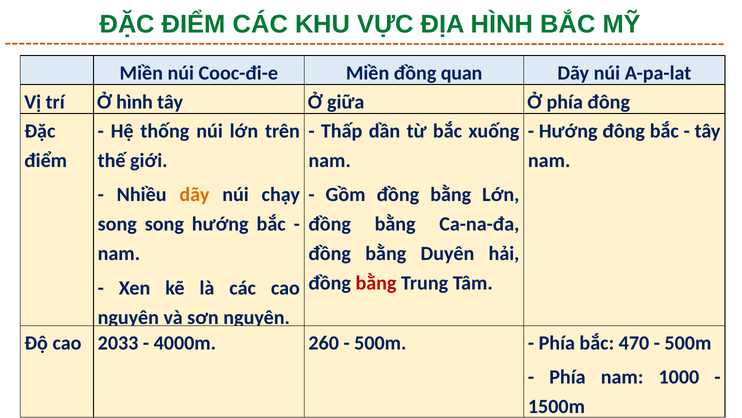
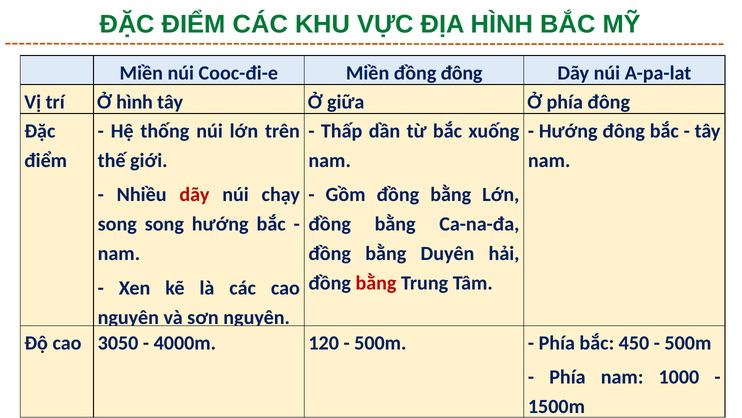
đồng quan: quan -> đông (462, 73)
dãy colour: orange -> red (194, 194)
2033: 2033 -> 3050 (118, 343)
260: 260 -> 120 (324, 343)
470: 470 -> 450 (634, 343)
